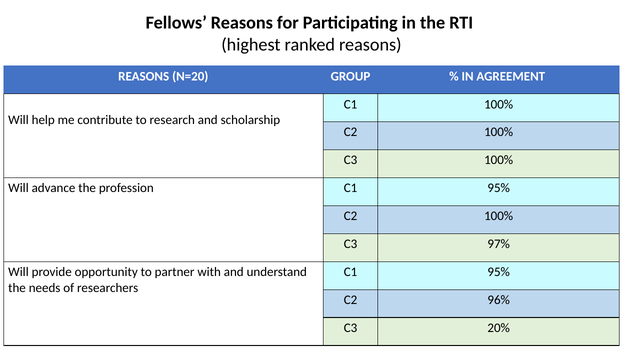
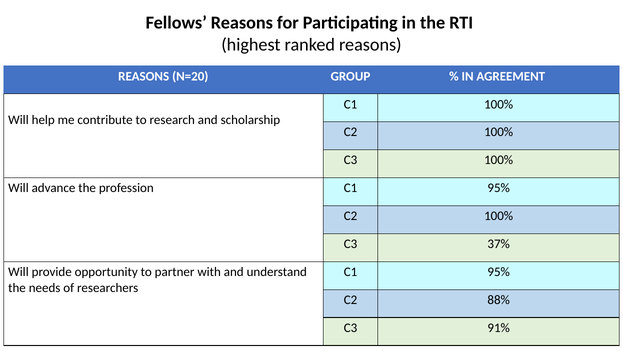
97%: 97% -> 37% (499, 244)
96%: 96% -> 88% (499, 300)
20%: 20% -> 91% (499, 327)
